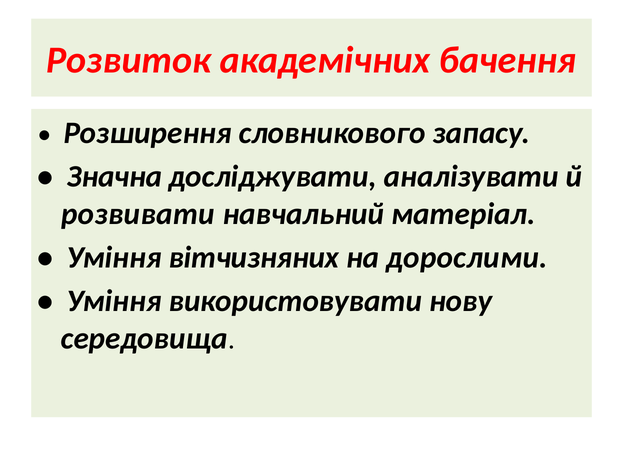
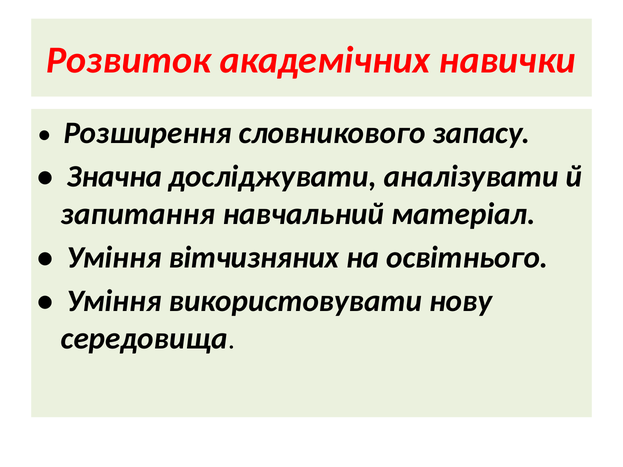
бачення: бачення -> навички (507, 60)
розвивати: розвивати -> запитання (138, 214)
дорослими: дорослими -> освітнього (467, 258)
